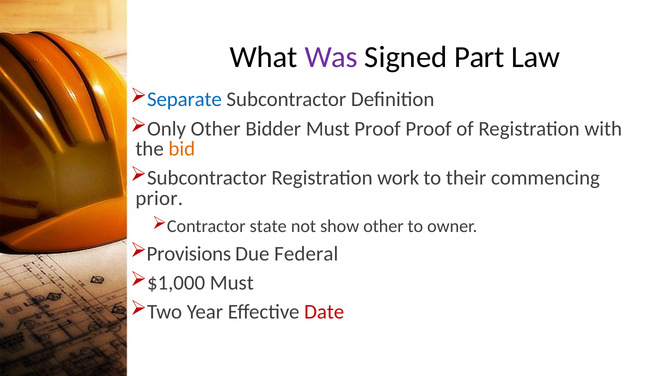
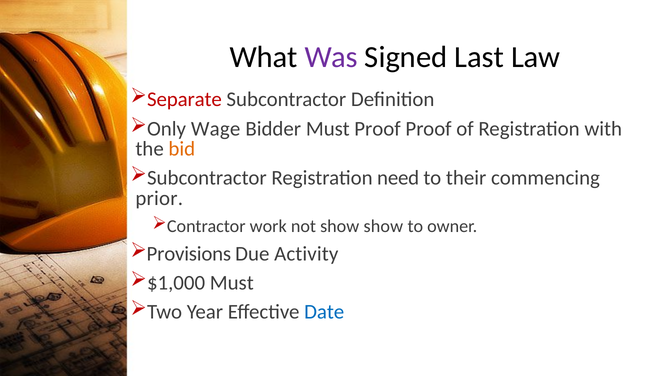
Part: Part -> Last (479, 57)
Separate colour: blue -> red (184, 100)
Only Other: Other -> Wage (216, 129)
work: work -> need (398, 178)
state: state -> work (268, 226)
show other: other -> show (383, 226)
Federal: Federal -> Activity (306, 254)
Date colour: red -> blue (324, 312)
